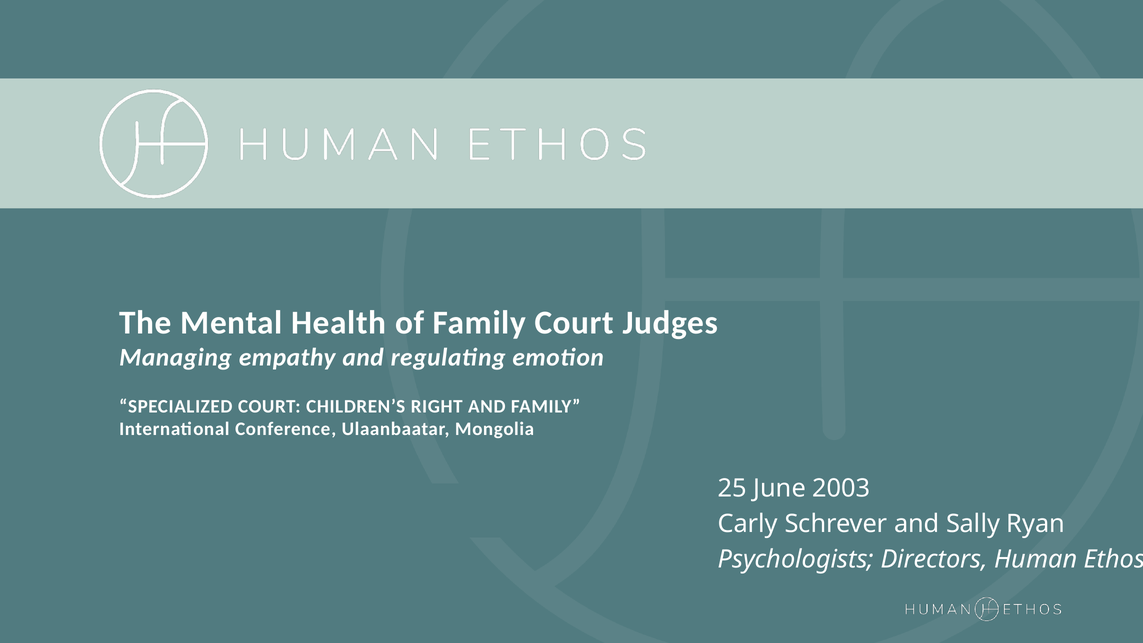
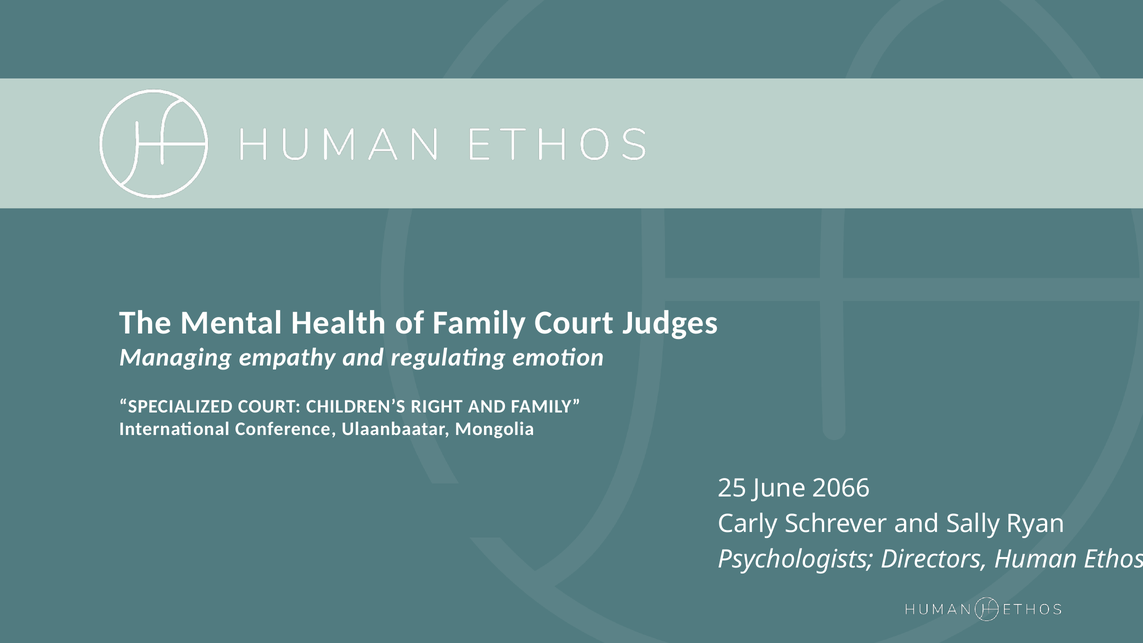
2003: 2003 -> 2066 (841, 488)
